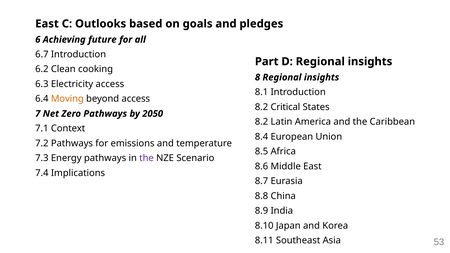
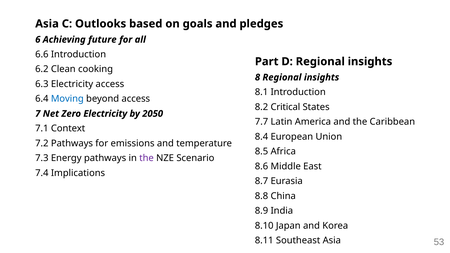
East: East -> Asia (47, 24)
6.7: 6.7 -> 6.6 (42, 54)
Moving colour: orange -> blue (67, 99)
Zero Pathways: Pathways -> Electricity (105, 114)
8.2: 8.2 -> 7.7 (262, 122)
